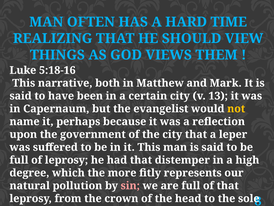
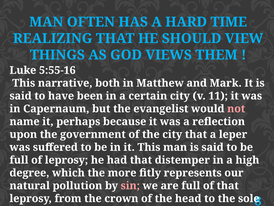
5:18-16: 5:18-16 -> 5:55-16 (57, 70)
13: 13 -> 11 (218, 96)
not colour: yellow -> pink (236, 109)
